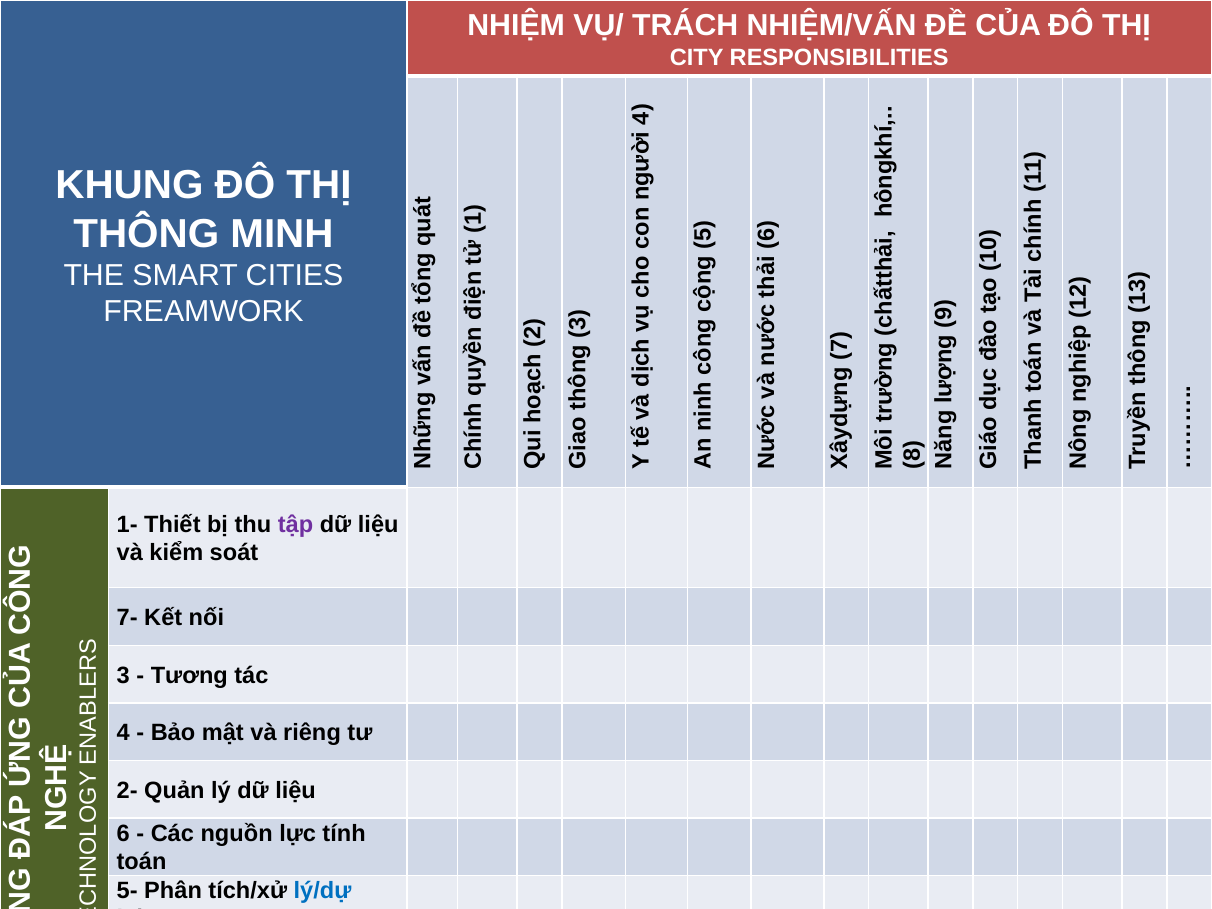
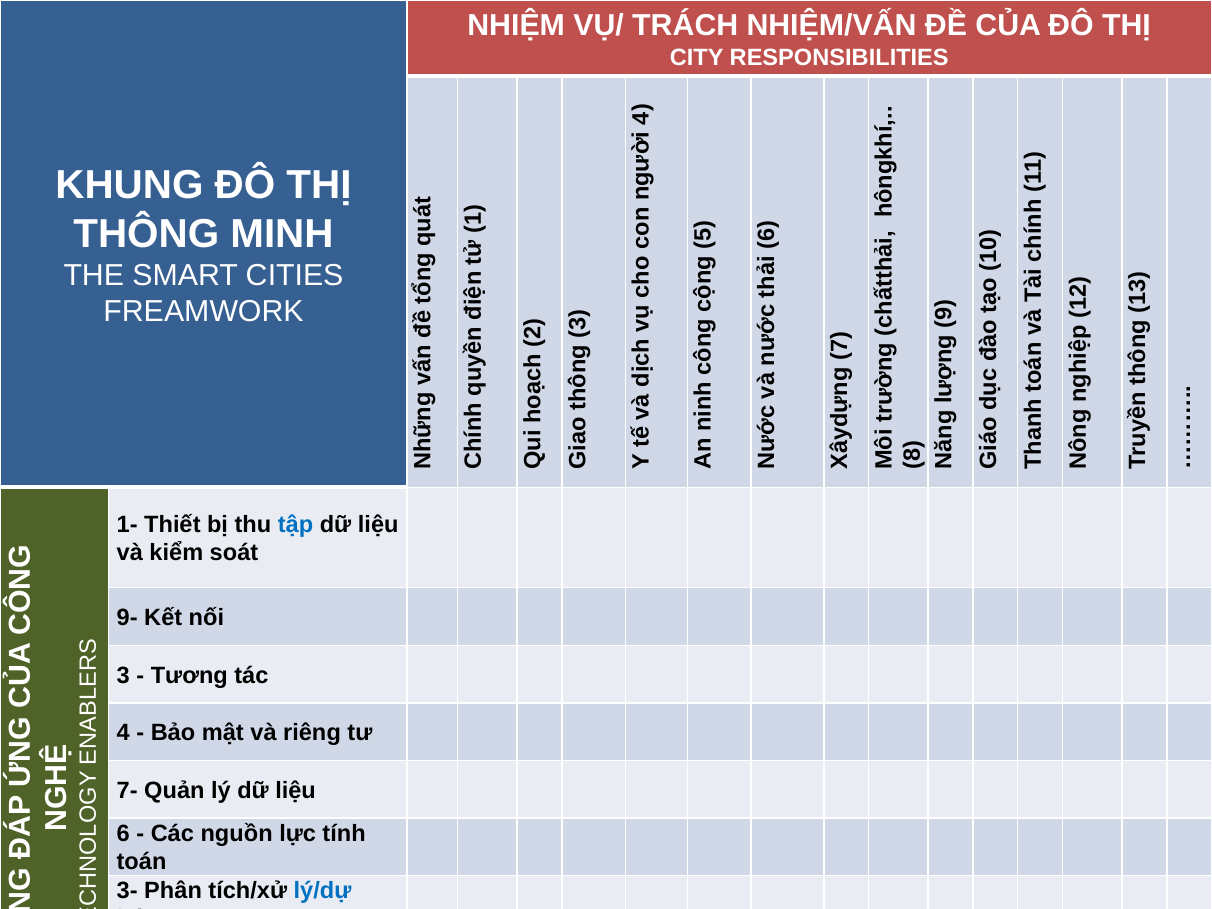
tập colour: purple -> blue (296, 525)
7-: 7- -> 9- (127, 618)
2-: 2- -> 7- (127, 790)
5-: 5- -> 3- (127, 891)
